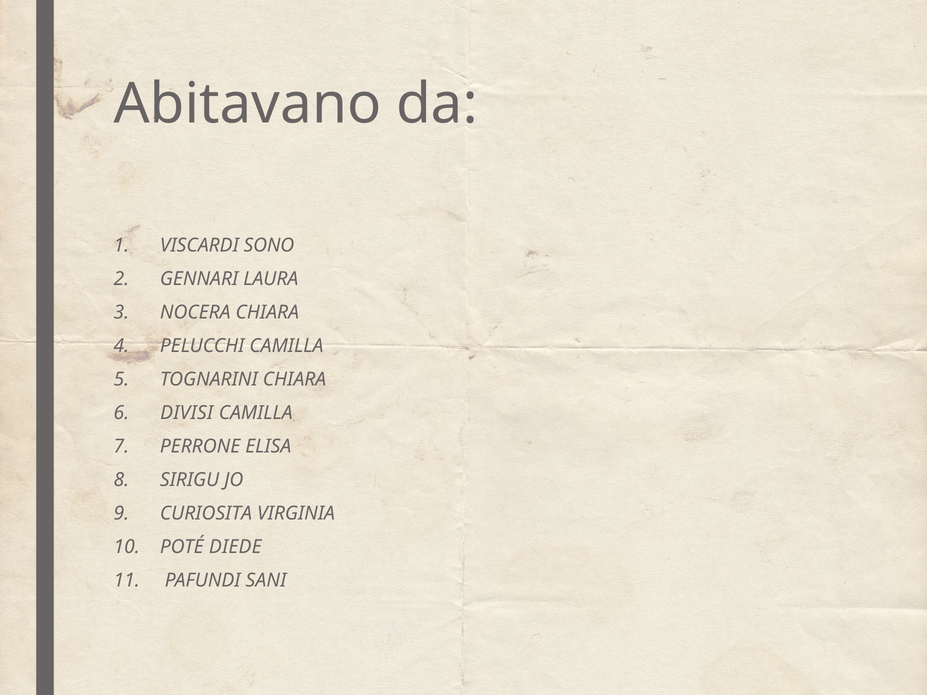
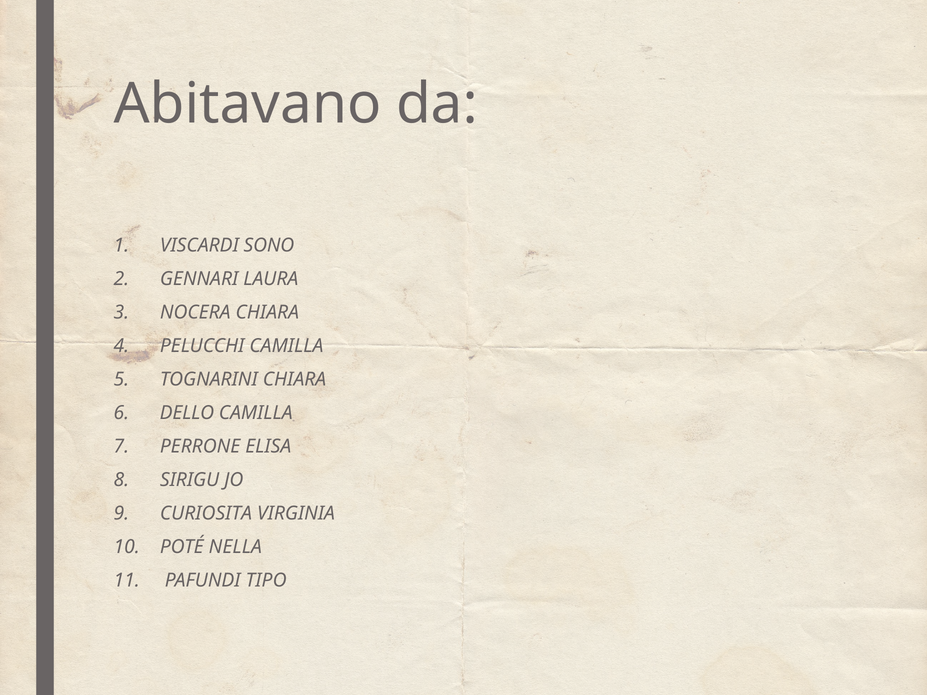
DIVISI: DIVISI -> DELLO (187, 413)
DIEDE: DIEDE -> NELLA (235, 547)
SANI: SANI -> TIPO (266, 580)
